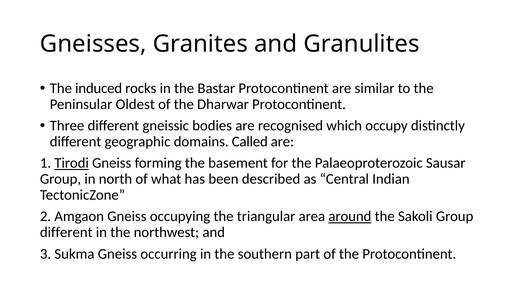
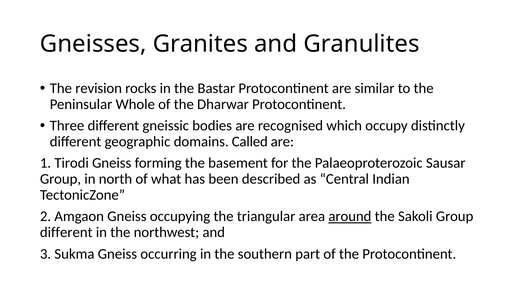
induced: induced -> revision (99, 88)
Oldest: Oldest -> Whole (135, 104)
Tirodi underline: present -> none (72, 163)
